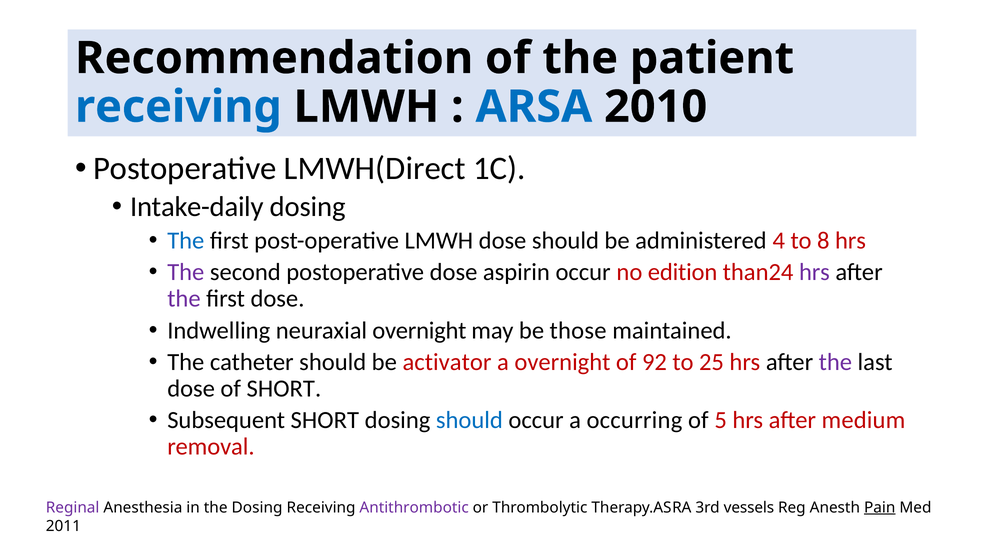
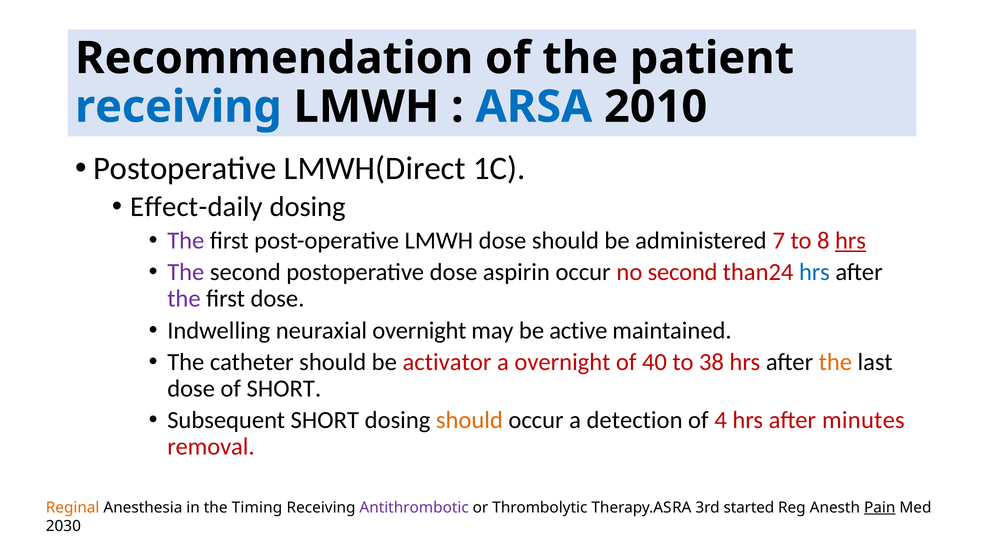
Intake-daily: Intake-daily -> Effect-daily (197, 207)
The colour: blue -> purple (186, 241)
4: 4 -> 7 (779, 241)
hrs underline: none -> present (850, 241)
no edition: edition -> second (683, 273)
hrs colour: purple -> blue (814, 273)
those: those -> active (578, 331)
92: 92 -> 40 (654, 362)
25: 25 -> 38 (711, 362)
the colour: purple -> orange (835, 362)
should colour: blue -> orange (469, 421)
occurring: occurring -> detection (635, 421)
5: 5 -> 4 (721, 421)
medium: medium -> minutes (863, 421)
Reginal colour: purple -> orange (73, 508)
the Dosing: Dosing -> Timing (257, 508)
vessels: vessels -> started (749, 508)
2011: 2011 -> 2030 (63, 526)
